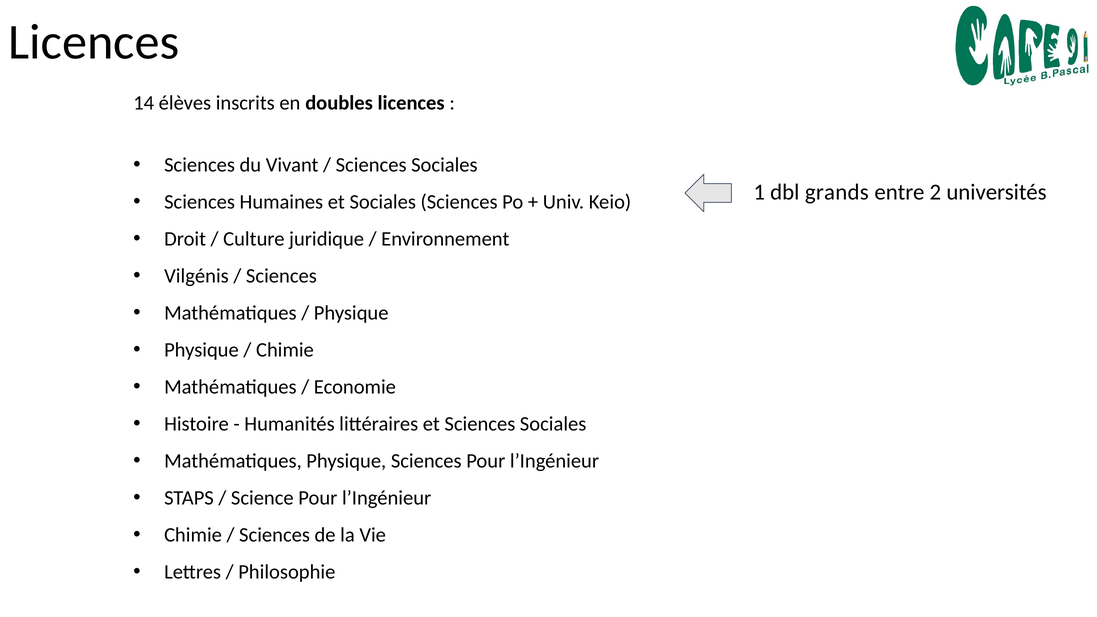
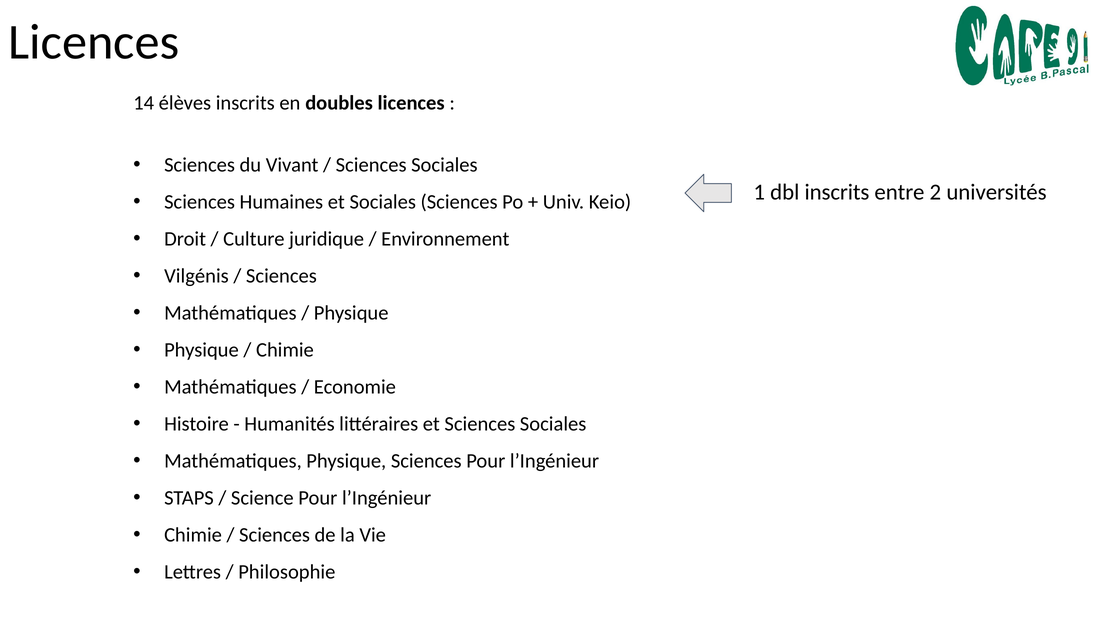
dbl grands: grands -> inscrits (837, 192)
